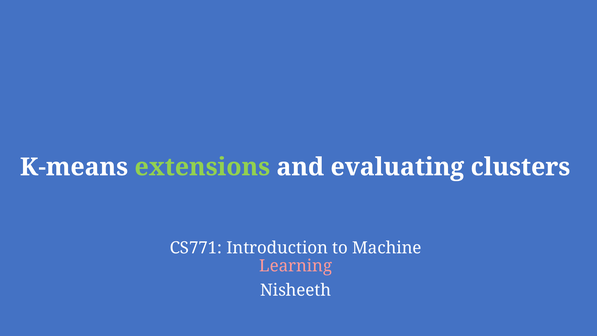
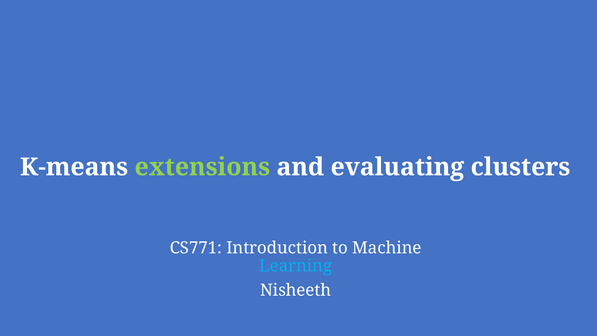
Learning colour: pink -> light blue (296, 266)
